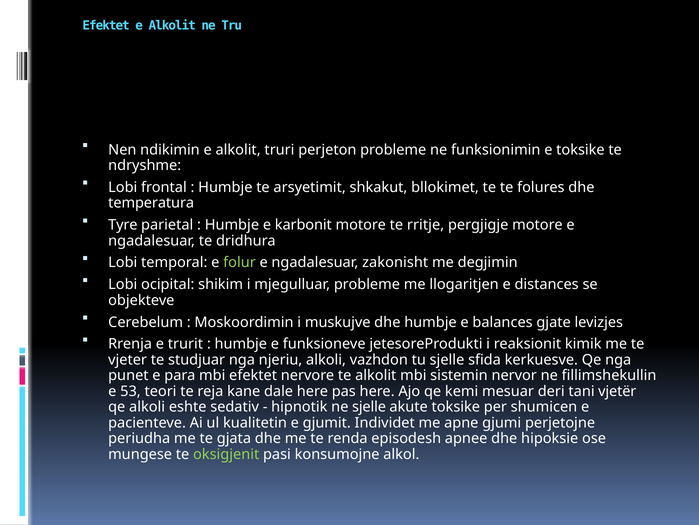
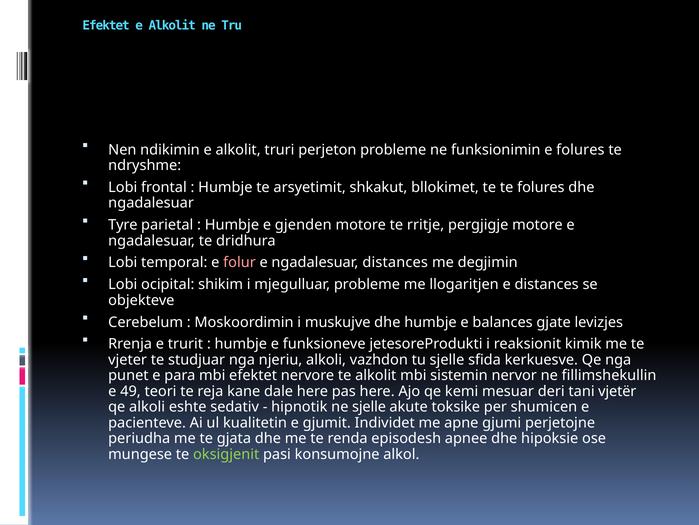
e toksike: toksike -> folures (580, 150)
temperatura: temperatura -> ngadalesuar (151, 203)
karbonit: karbonit -> gjenden (303, 225)
folur colour: light green -> pink (240, 262)
ngadalesuar zakonisht: zakonisht -> distances (395, 262)
53: 53 -> 49 (130, 391)
